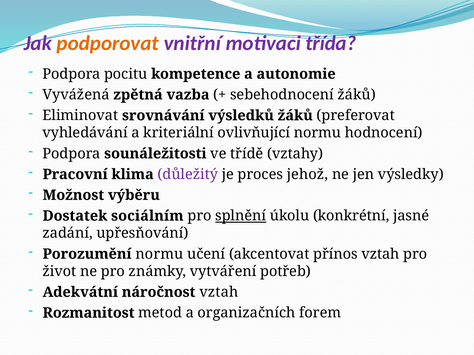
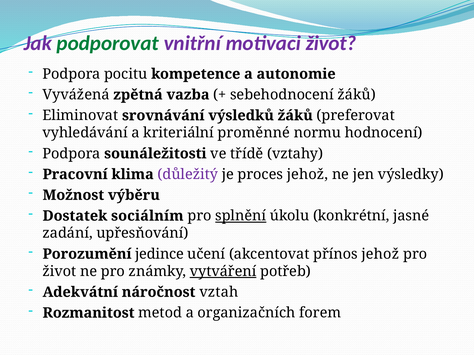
podporovat colour: orange -> green (108, 43)
motivaci třída: třída -> život (331, 43)
ovlivňující: ovlivňující -> proměnné (254, 133)
Porozumění normu: normu -> jedince (160, 254)
přínos vztah: vztah -> jehož (380, 254)
vytváření underline: none -> present (223, 272)
